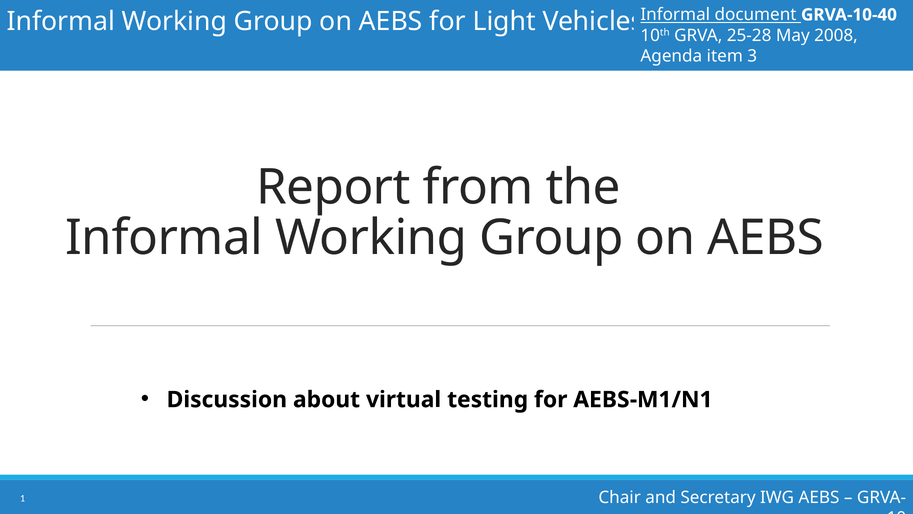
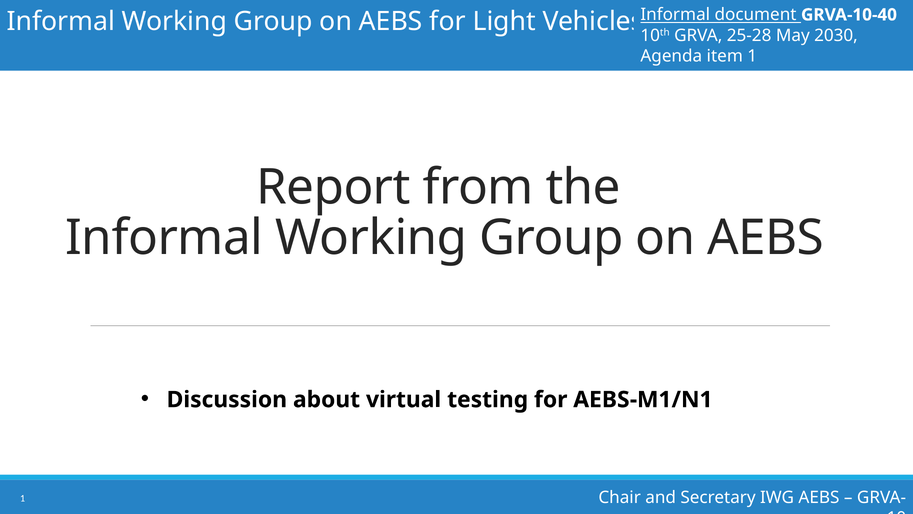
2008: 2008 -> 2030 (836, 35)
item 3: 3 -> 1 (752, 56)
